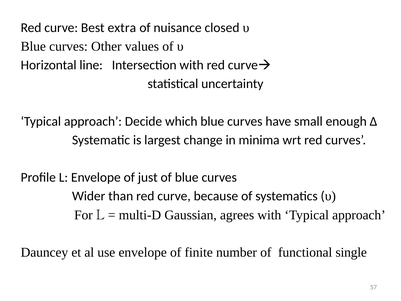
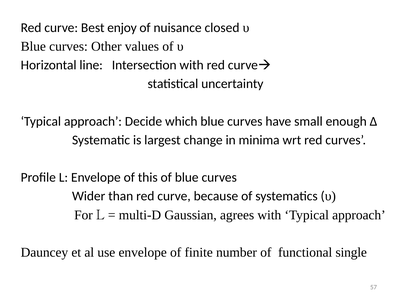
extra: extra -> enjoy (122, 28)
just: just -> this (148, 177)
